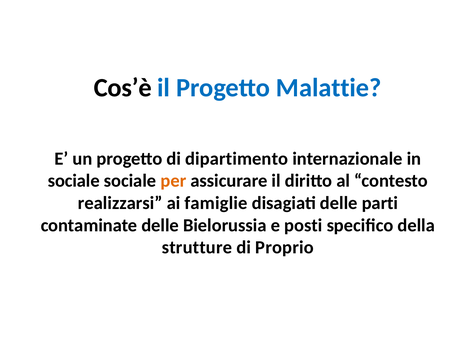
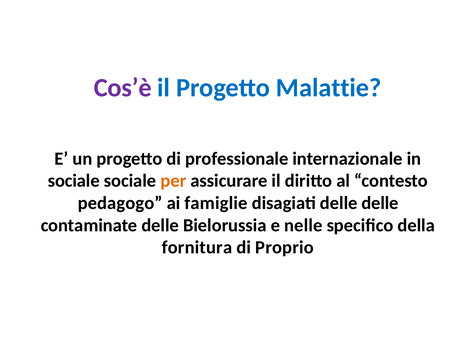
Cos’è colour: black -> purple (123, 88)
dipartimento: dipartimento -> professionale (237, 159)
realizzarsi: realizzarsi -> pedagogo (120, 203)
delle parti: parti -> delle (380, 203)
posti: posti -> nelle (303, 225)
strutture: strutture -> fornitura (197, 247)
